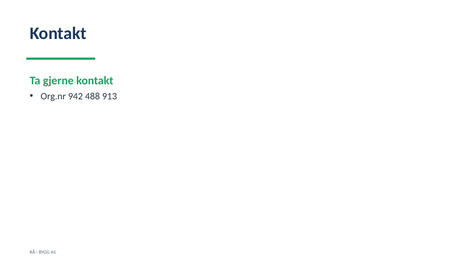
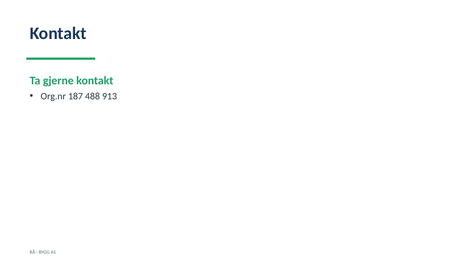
942: 942 -> 187 (76, 96)
